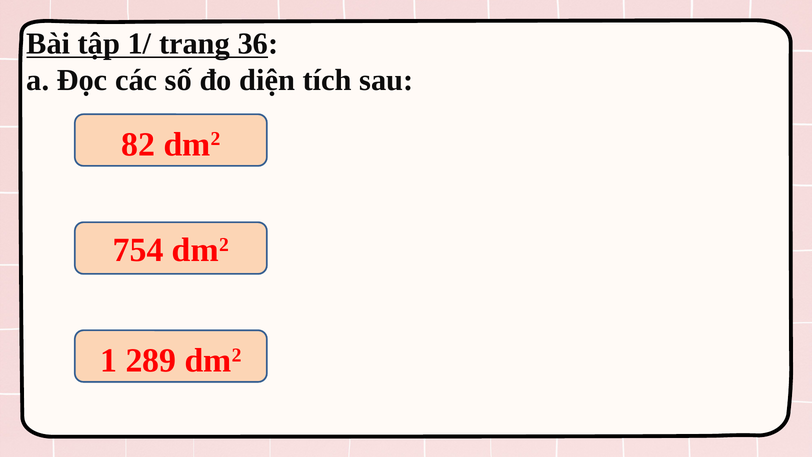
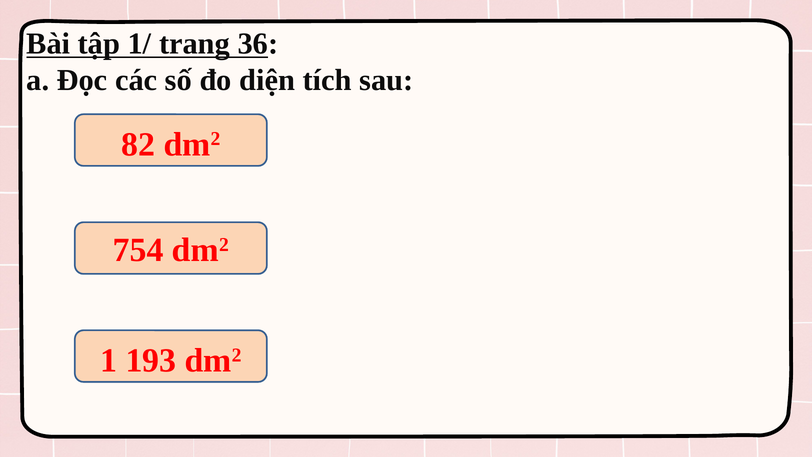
289: 289 -> 193 (151, 360)
